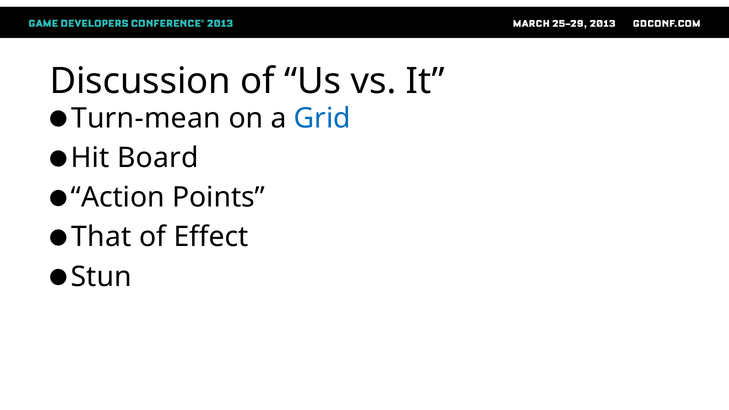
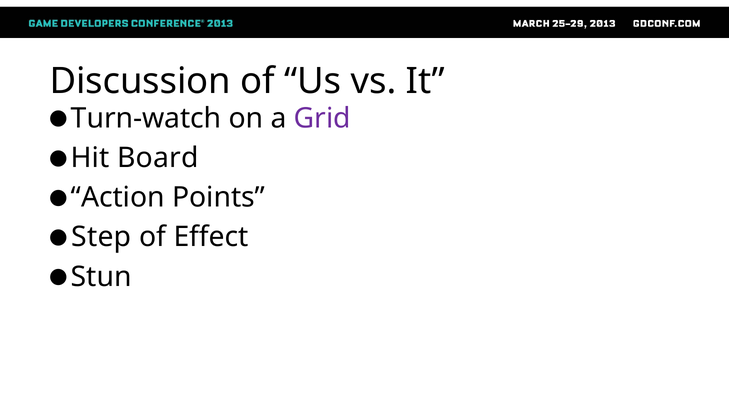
Turn-mean: Turn-mean -> Turn-watch (146, 118)
Grid colour: blue -> purple (322, 118)
That: That -> Step (101, 237)
